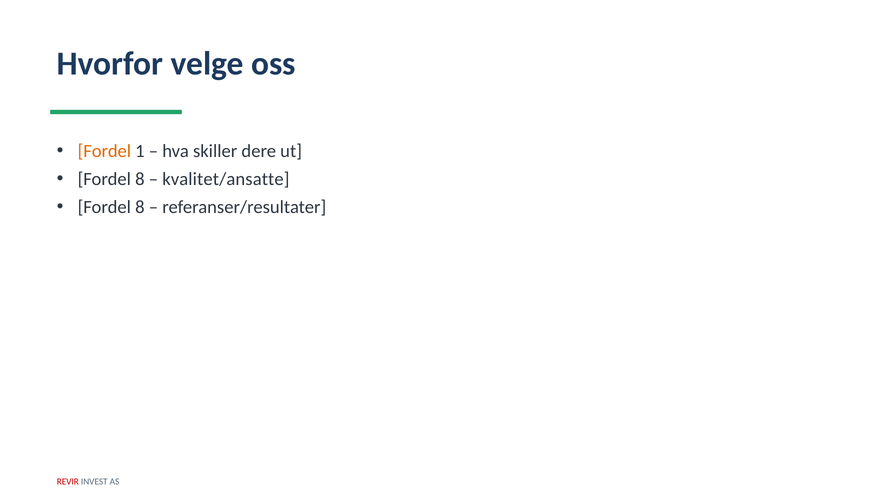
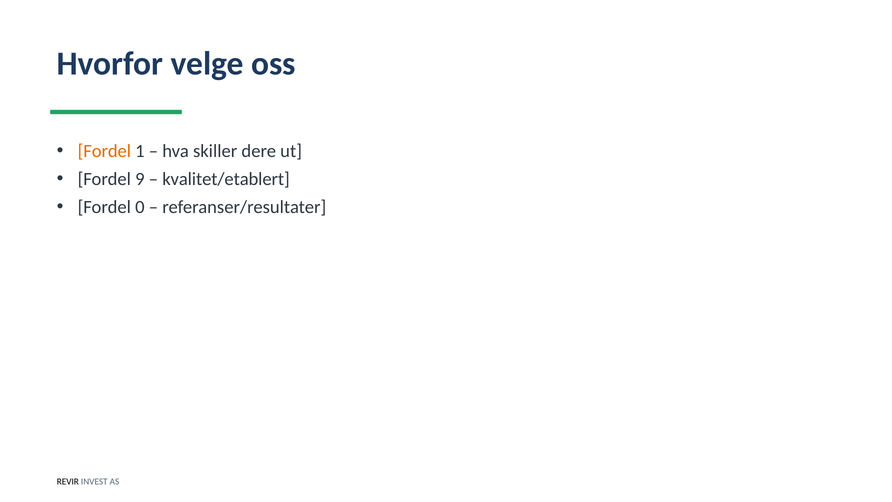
8: 8 -> 9 (140, 179)
kvalitet/ansatte: kvalitet/ansatte -> kvalitet/etablert (226, 179)
8: 8 -> 0 (140, 207)
REVIR colour: red -> black (68, 481)
